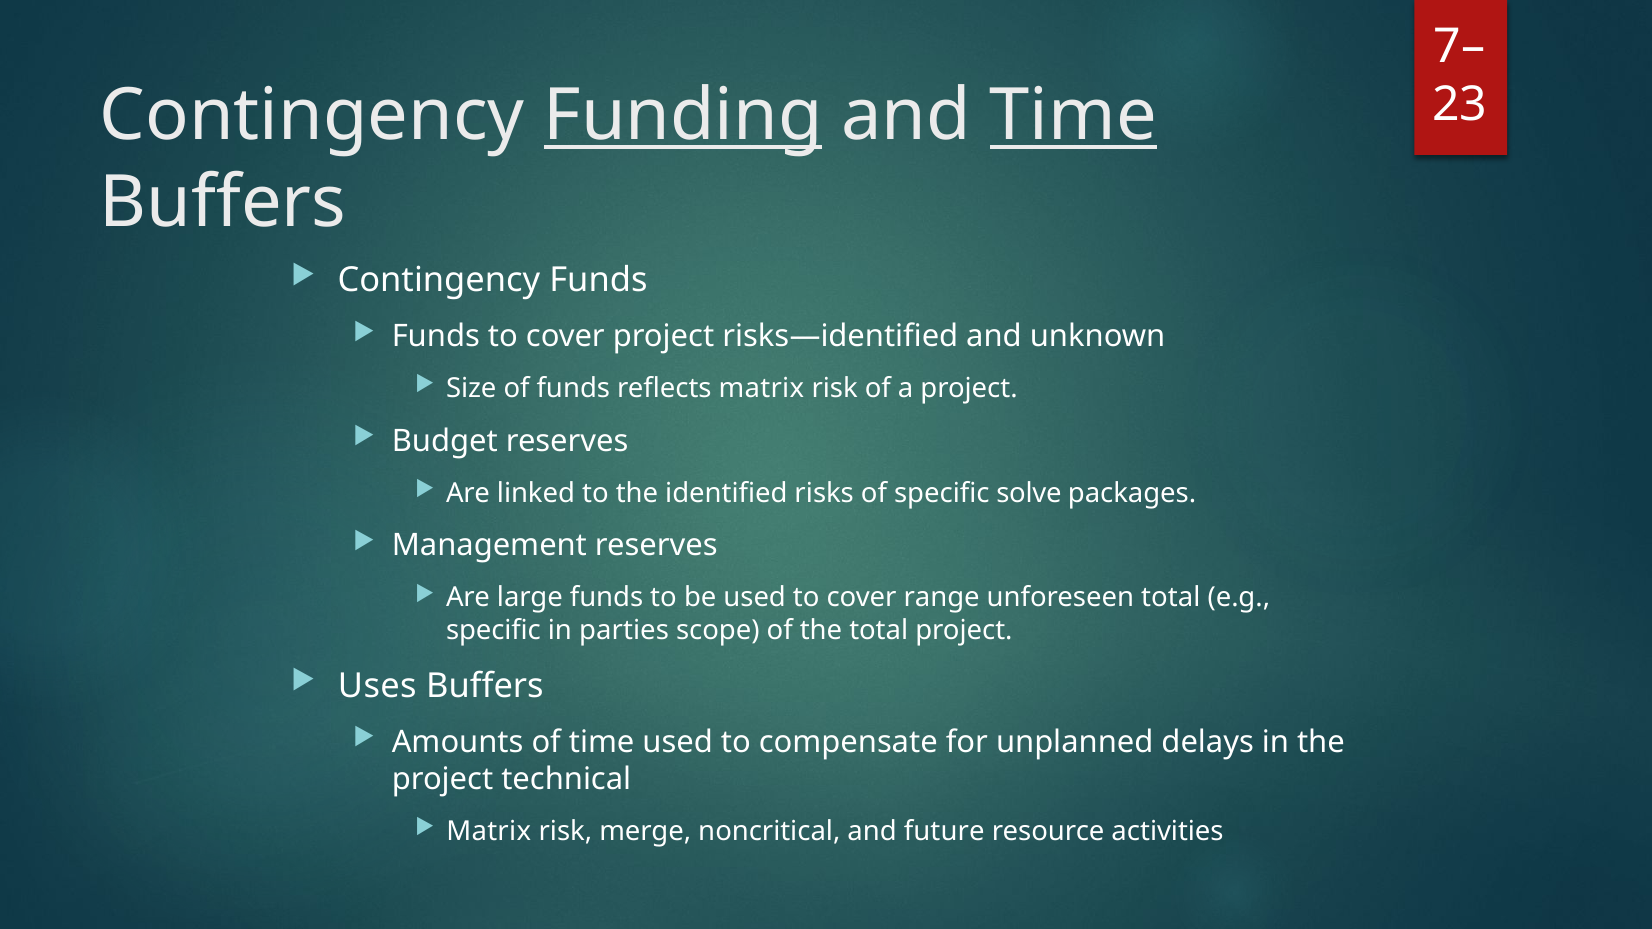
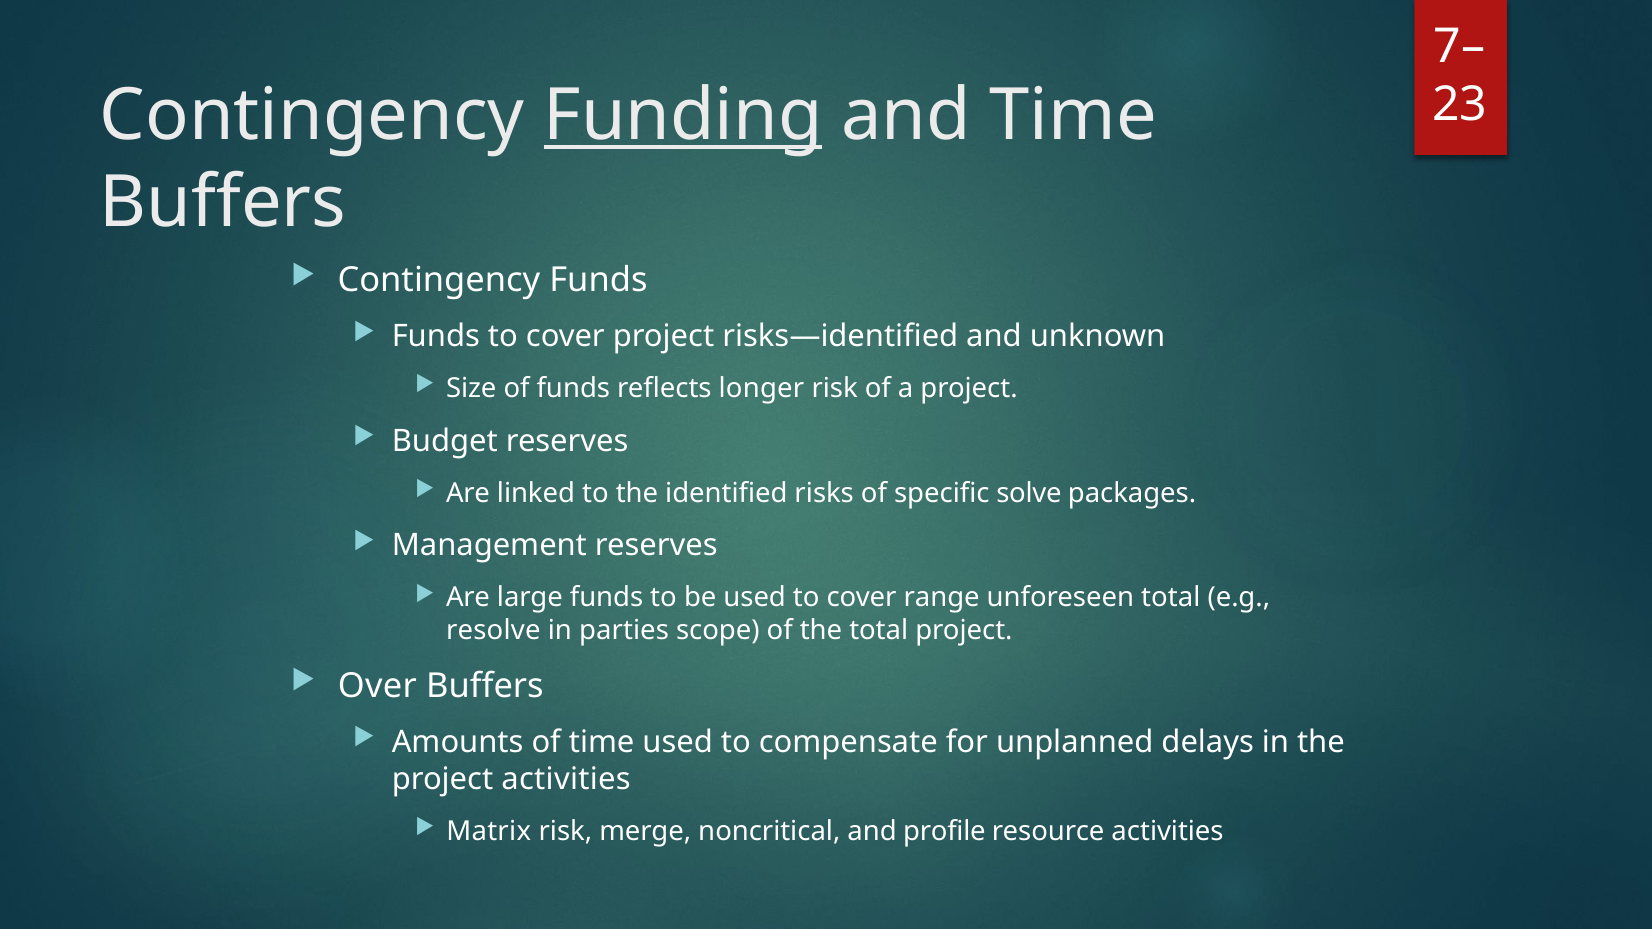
Time underline: present -> none (1073, 116)
reflects matrix: matrix -> longer (761, 389)
specific: specific -> resolve (493, 631)
Uses: Uses -> Over (377, 686)
project technical: technical -> activities (566, 779)
future: future -> profile (944, 831)
